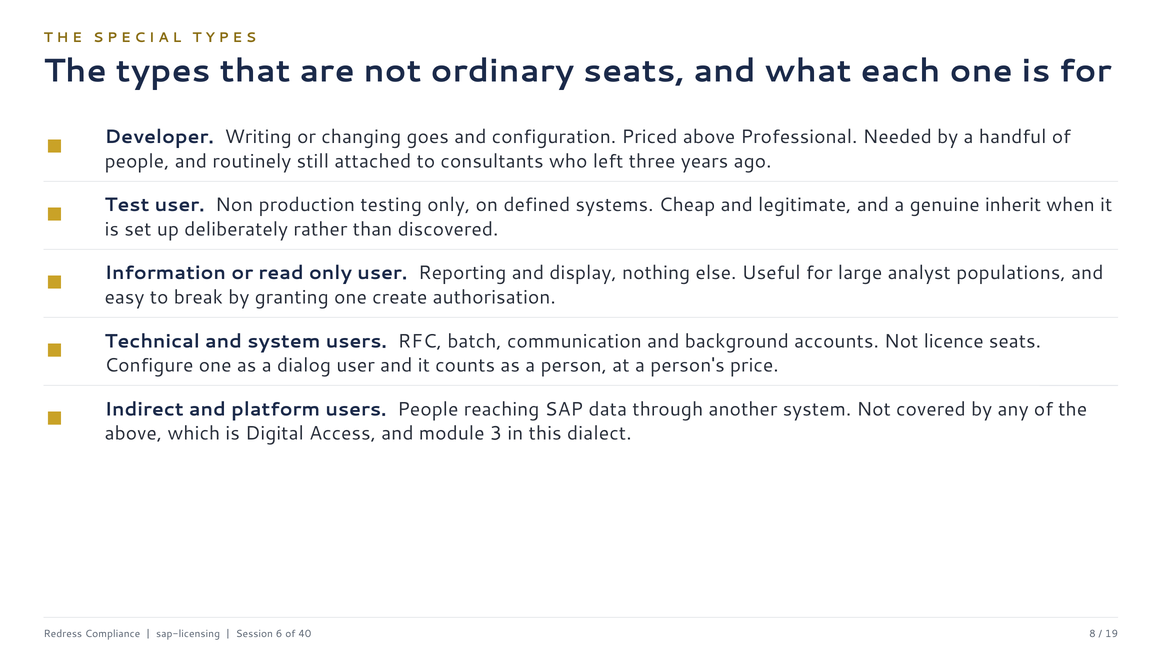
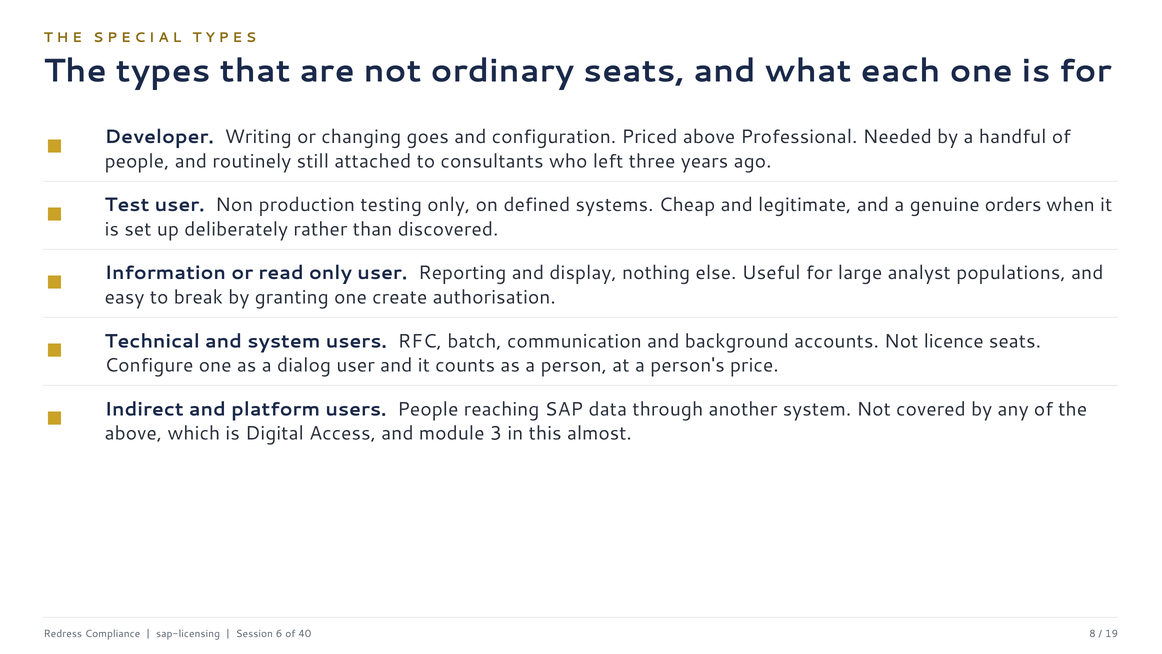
inherit: inherit -> orders (1013, 205)
dialect: dialect -> almost (599, 433)
